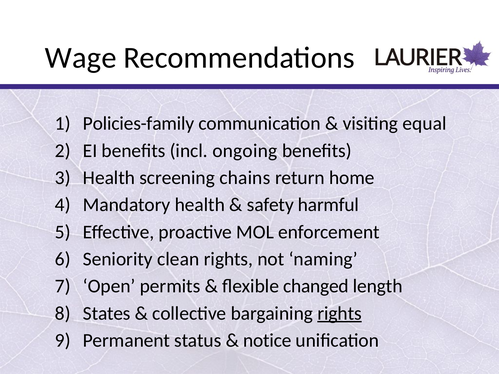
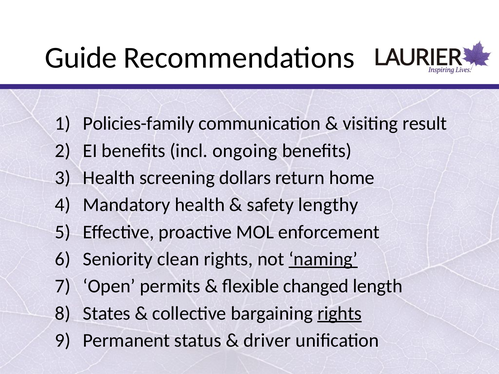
Wage: Wage -> Guide (81, 58)
equal: equal -> result (425, 124)
chains: chains -> dollars (245, 178)
harmful: harmful -> lengthy (328, 205)
naming underline: none -> present (323, 259)
notice: notice -> driver (267, 341)
